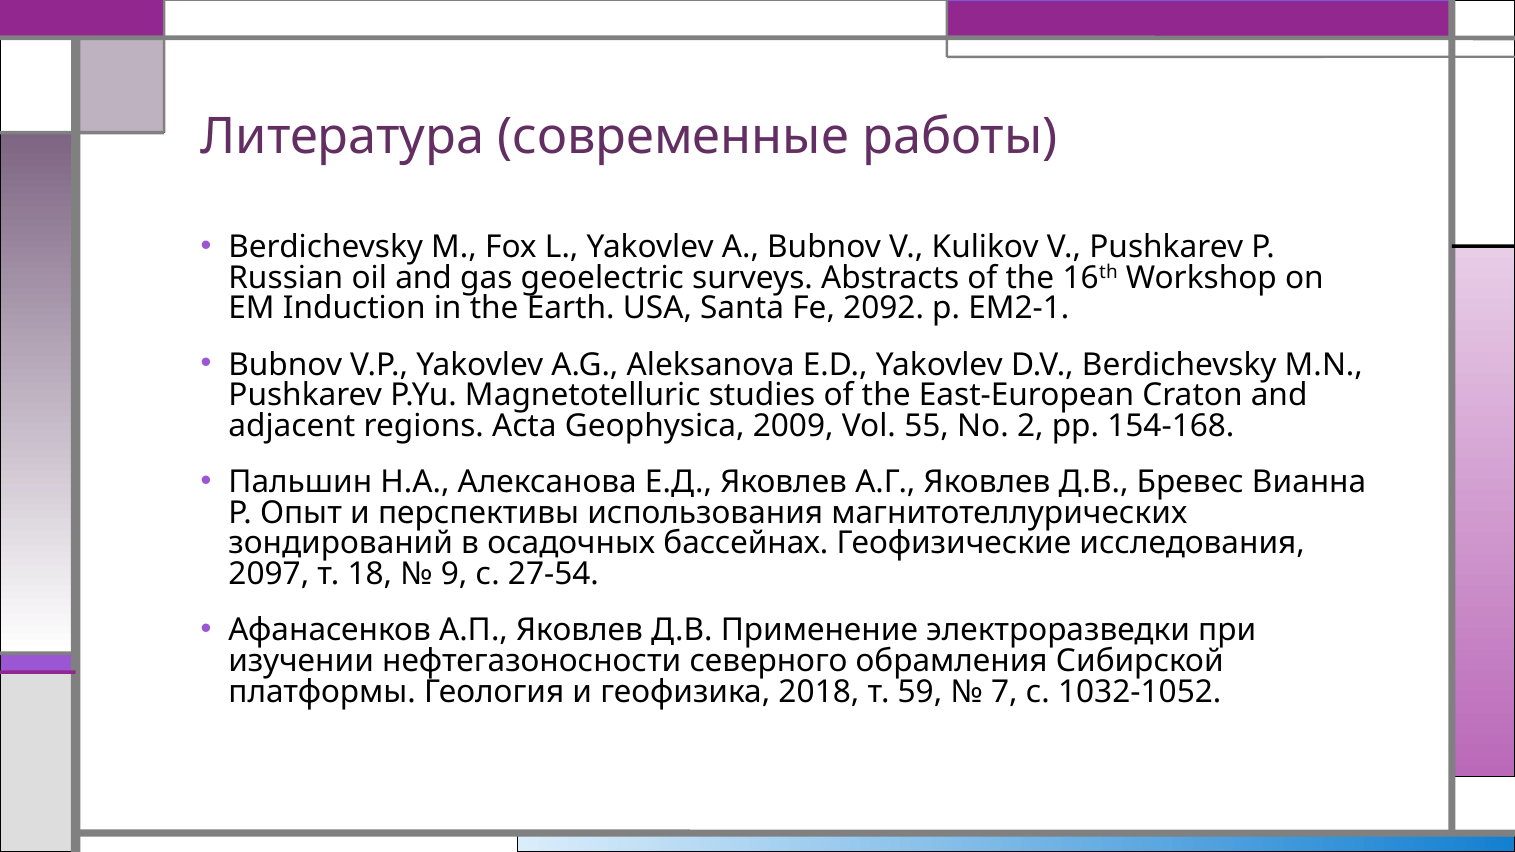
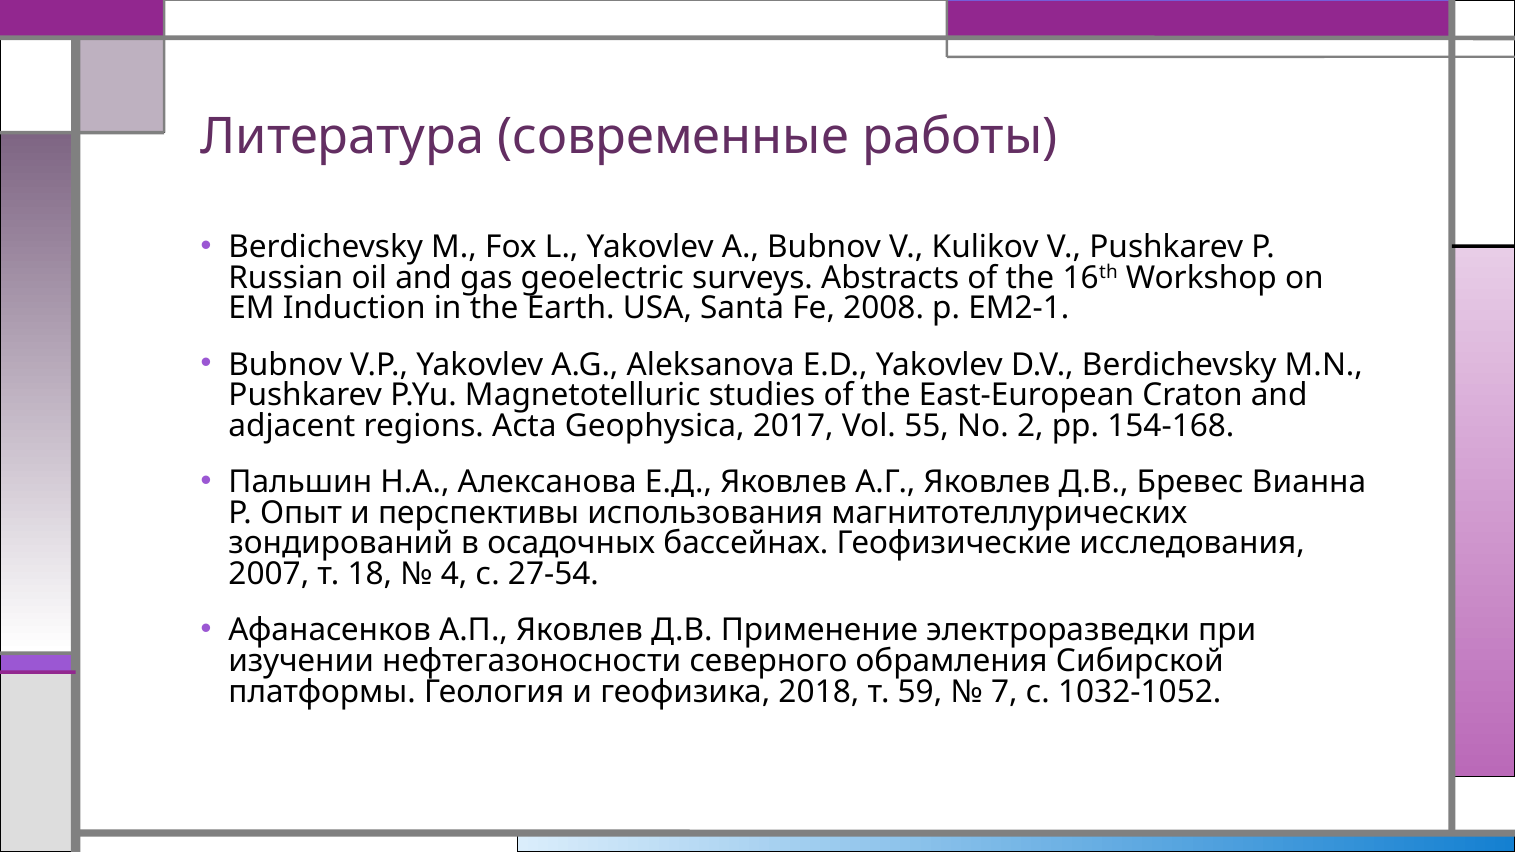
2092: 2092 -> 2008 (884, 309)
2009: 2009 -> 2017 (793, 426)
2097: 2097 -> 2007 (269, 574)
9: 9 -> 4 (454, 574)
